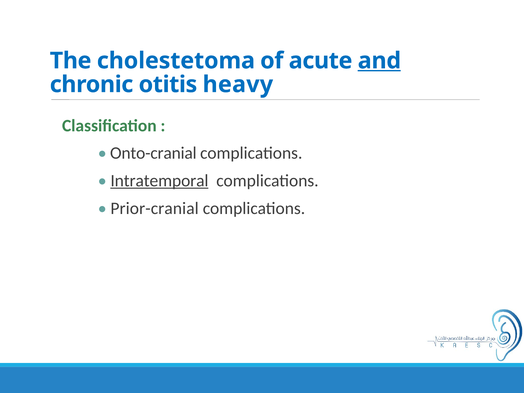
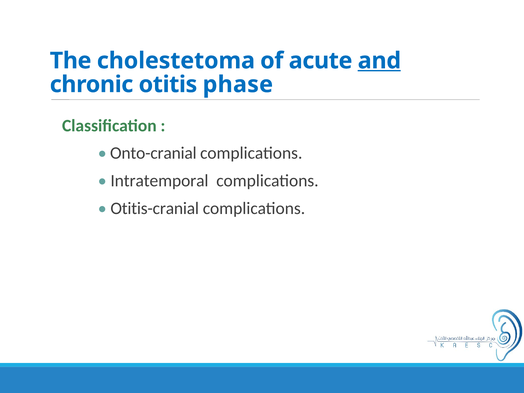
heavy: heavy -> phase (238, 84)
Intratemporal underline: present -> none (159, 181)
Prior-cranial: Prior-cranial -> Otitis-cranial (155, 208)
